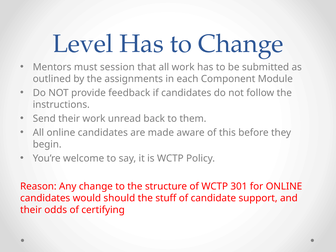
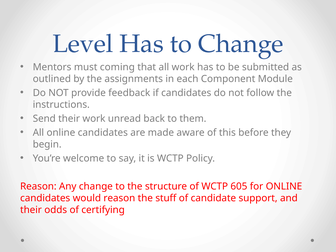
session: session -> coming (117, 67)
301: 301 -> 605 (239, 186)
would should: should -> reason (119, 198)
